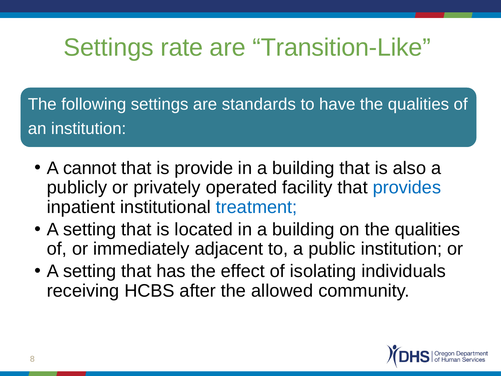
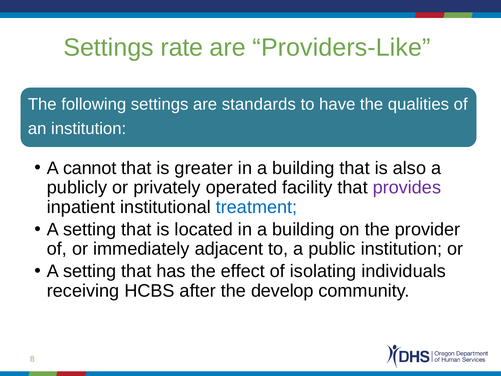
Transition-Like: Transition-Like -> Providers-Like (342, 48)
provide: provide -> greater (204, 168)
provides colour: blue -> purple (407, 187)
on the qualities: qualities -> provider (428, 229)
allowed: allowed -> develop (282, 291)
